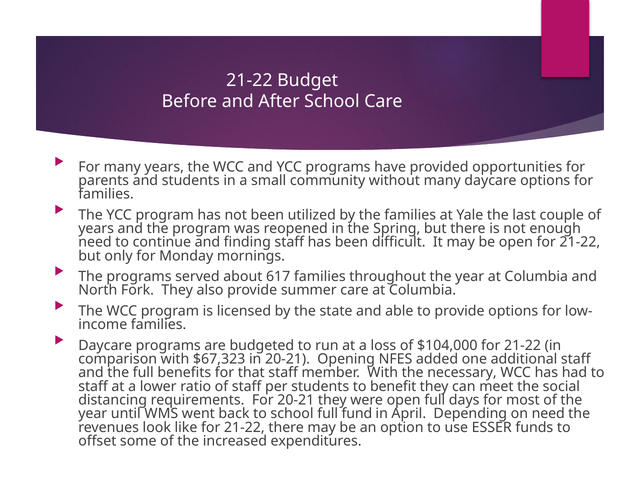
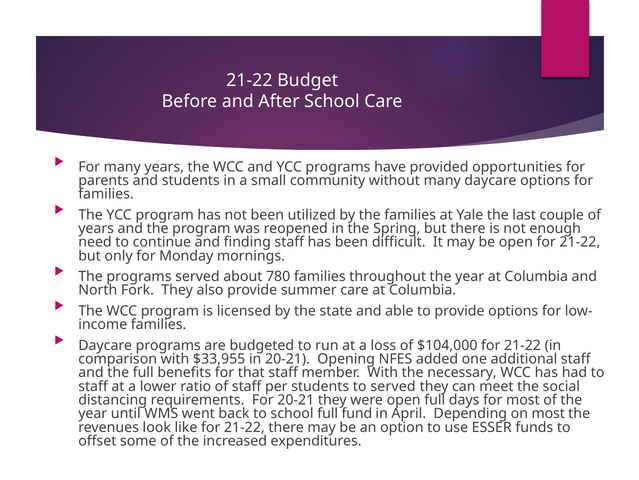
617: 617 -> 780 (278, 276)
$67,323: $67,323 -> $33,955 (219, 359)
to benefit: benefit -> served (393, 386)
on need: need -> most (548, 413)
